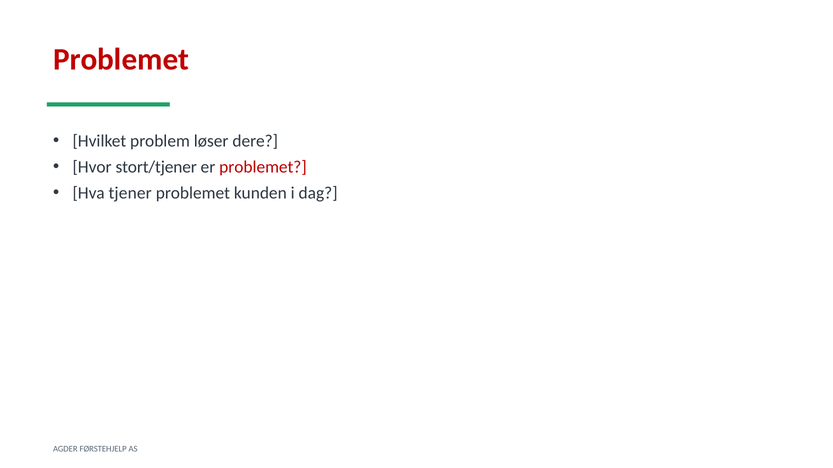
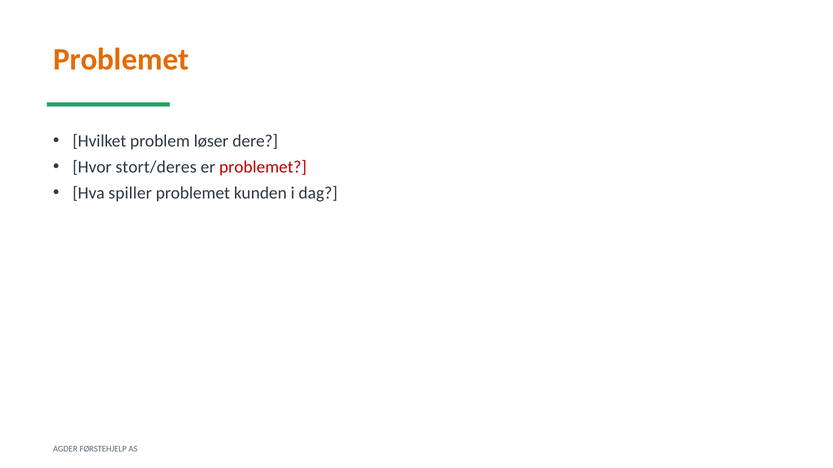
Problemet colour: red -> orange (121, 59)
stort/tjener: stort/tjener -> stort/deres (156, 167)
tjener: tjener -> spiller (130, 193)
